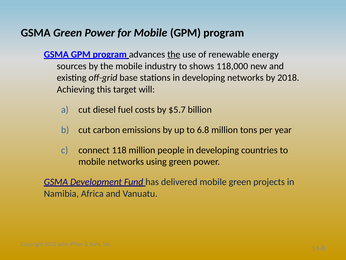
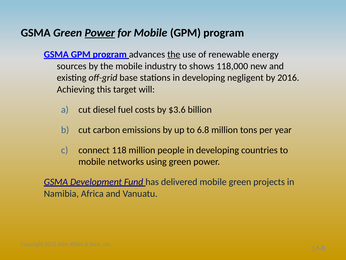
Power underline: none -> present (100, 33)
developing networks: networks -> negligent (245, 78)
2018: 2018 -> 2016 (288, 78)
$5.7: $5.7 -> $3.6 (177, 109)
